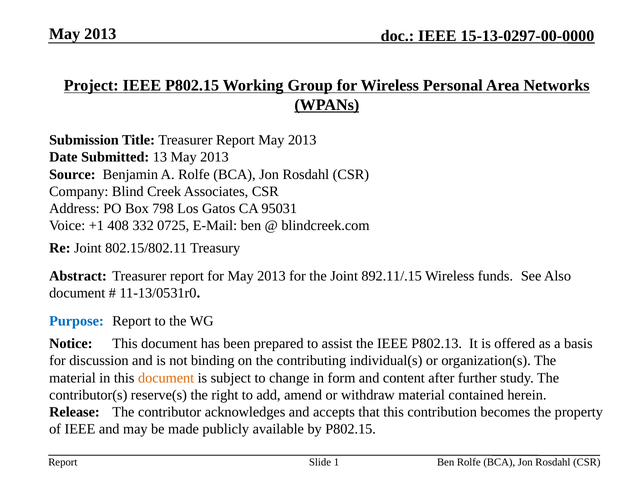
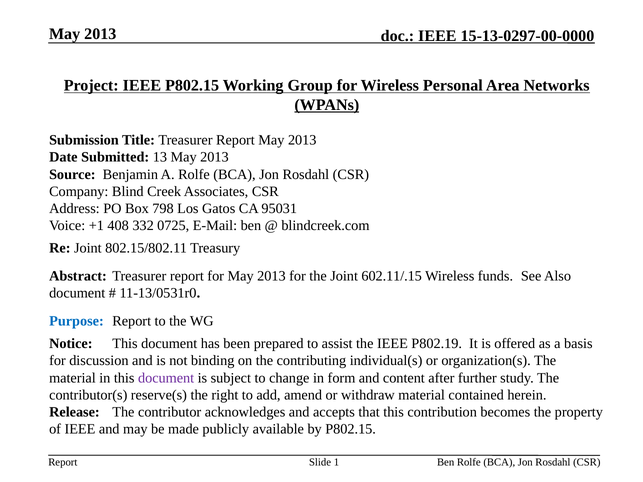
892.11/.15: 892.11/.15 -> 602.11/.15 (392, 276)
P802.13: P802.13 -> P802.19 (437, 344)
document colour: orange -> purple (166, 378)
